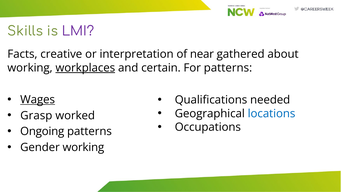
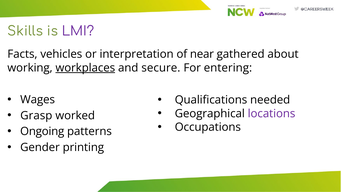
creative: creative -> vehicles (61, 54)
certain: certain -> secure (161, 68)
For patterns: patterns -> entering (228, 68)
Wages underline: present -> none (38, 100)
locations colour: blue -> purple (272, 113)
Gender working: working -> printing (83, 147)
